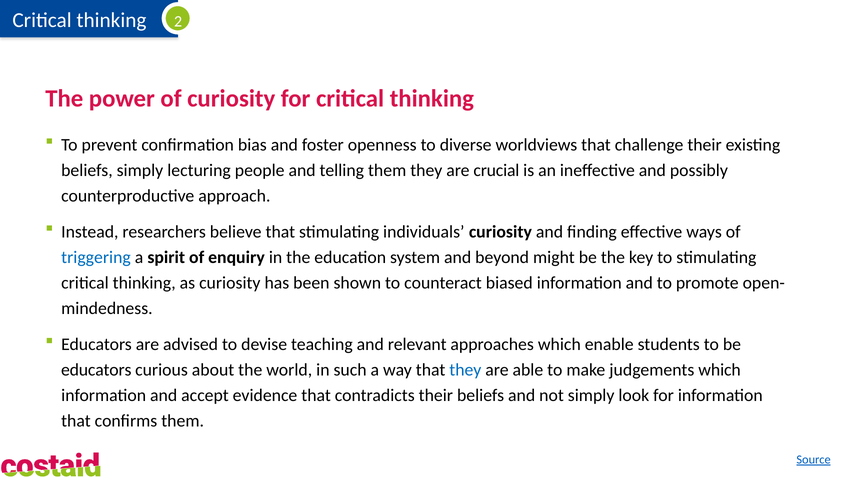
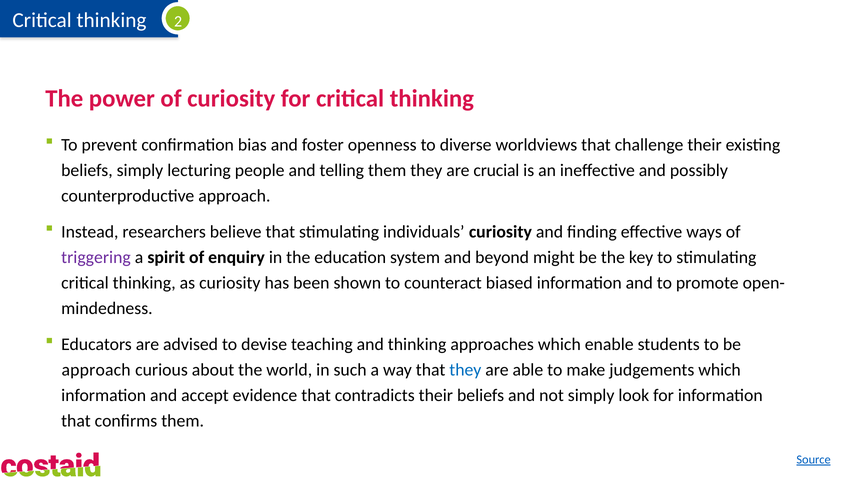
triggering colour: blue -> purple (96, 257)
and relevant: relevant -> thinking (417, 345)
educators: educators -> approach (96, 370)
